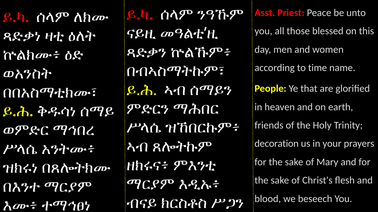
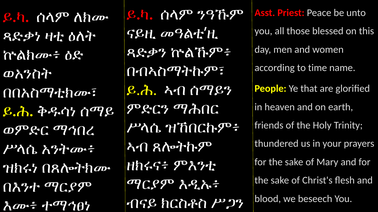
decoration: decoration -> thundered (277, 144)
